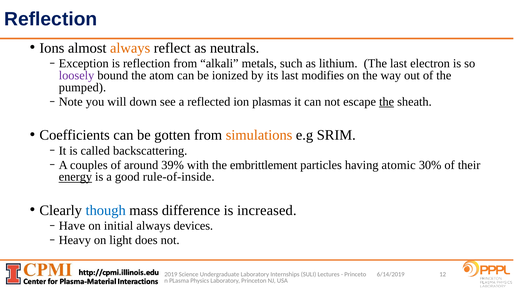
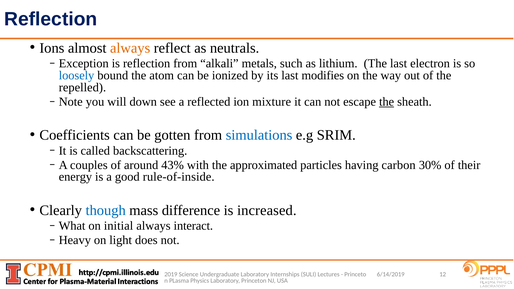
loosely colour: purple -> blue (77, 75)
pumped: pumped -> repelled (82, 87)
plasmas: plasmas -> mixture (272, 102)
simulations colour: orange -> blue (259, 135)
39%: 39% -> 43% (173, 165)
embrittlement: embrittlement -> approximated (264, 165)
atomic: atomic -> carbon (399, 165)
energy underline: present -> none (75, 177)
Have: Have -> What (72, 226)
devices: devices -> interact (193, 226)
